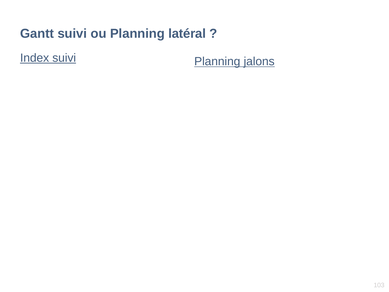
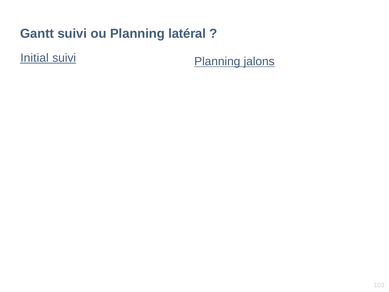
Index: Index -> Initial (35, 58)
